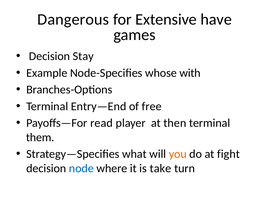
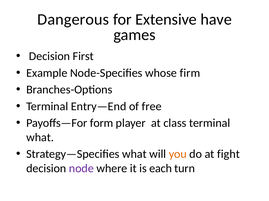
Stay: Stay -> First (83, 56)
with: with -> firm (190, 73)
read: read -> form (102, 123)
then: then -> class (175, 123)
them: them -> what (40, 138)
node colour: blue -> purple (81, 169)
take: take -> each (161, 169)
